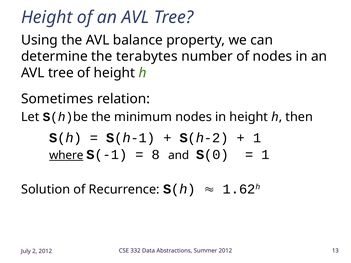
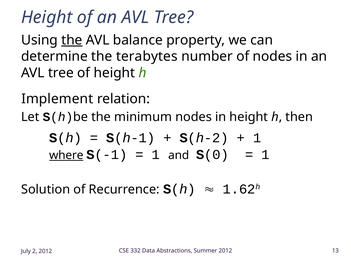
the underline: none -> present (72, 40)
Sometimes: Sometimes -> Implement (57, 99)
8: 8 -> 1 (156, 155)
